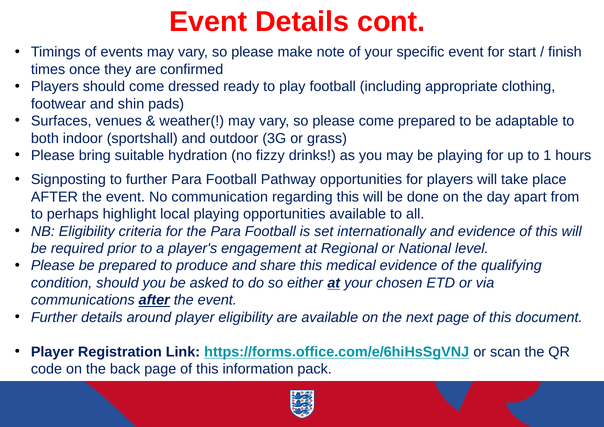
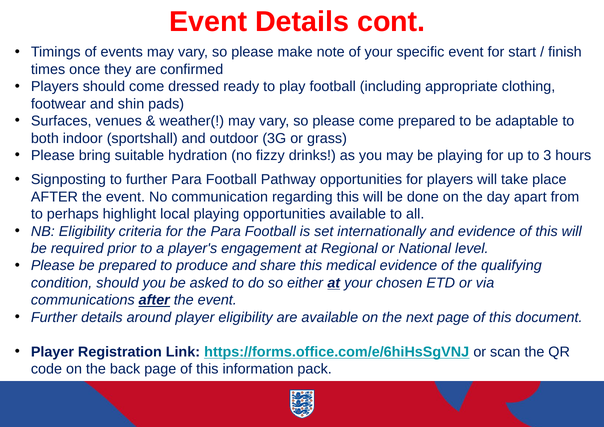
1: 1 -> 3 (547, 156)
